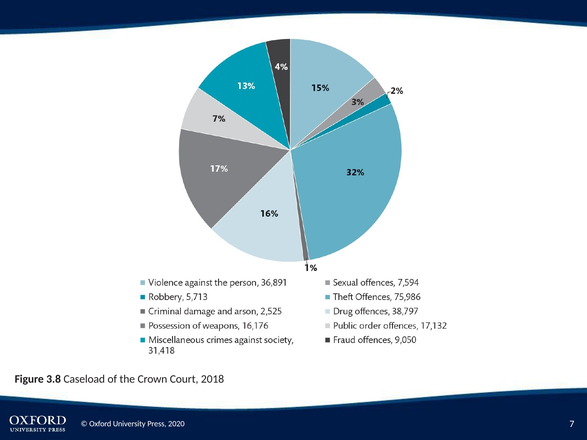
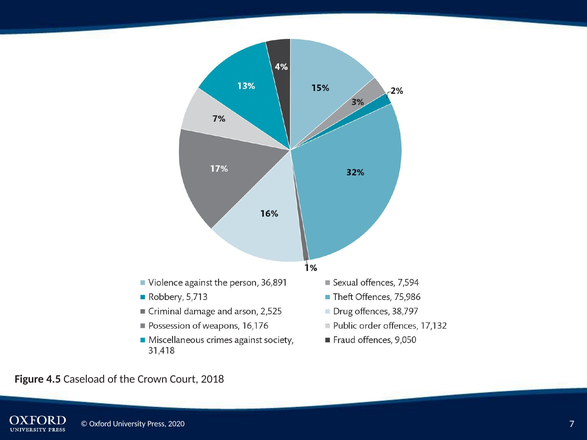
3.8: 3.8 -> 4.5 (54, 379)
